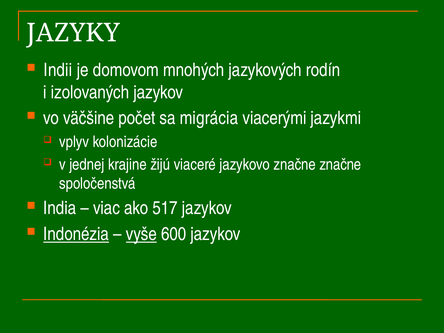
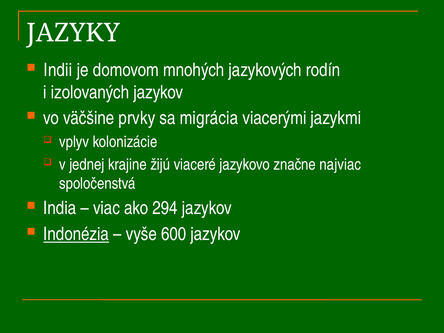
počet: počet -> prvky (137, 118)
značne značne: značne -> najviac (340, 164)
517: 517 -> 294 (165, 208)
vyše underline: present -> none (141, 234)
